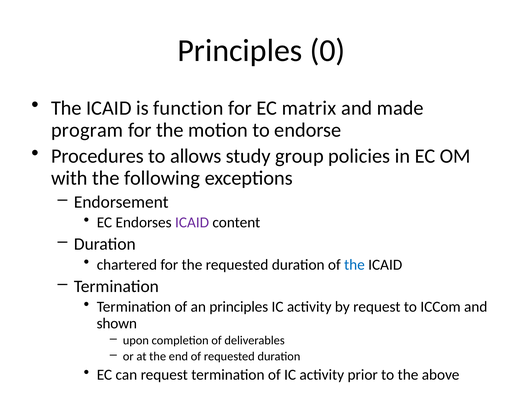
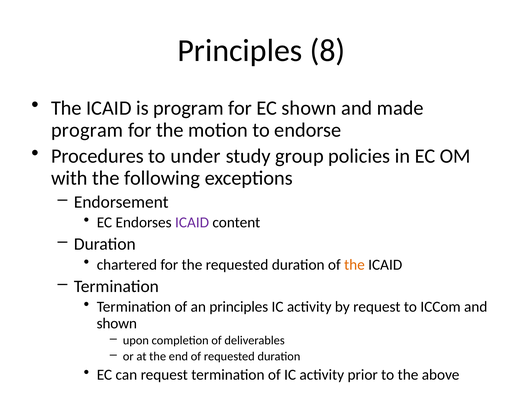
0: 0 -> 8 (327, 51)
is function: function -> program (189, 108)
EC matrix: matrix -> shown (309, 108)
allows: allows -> under (196, 156)
the colour: blue -> orange (354, 264)
